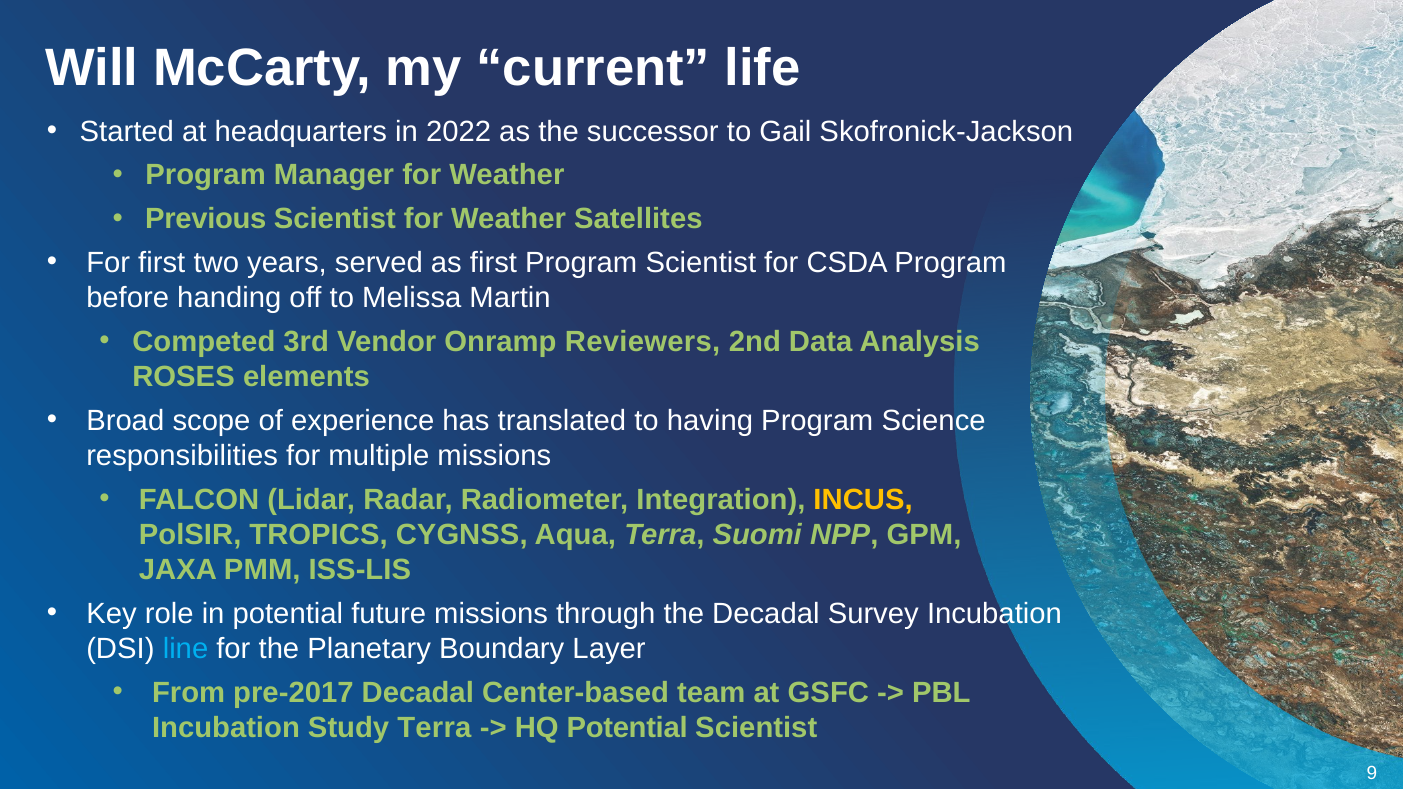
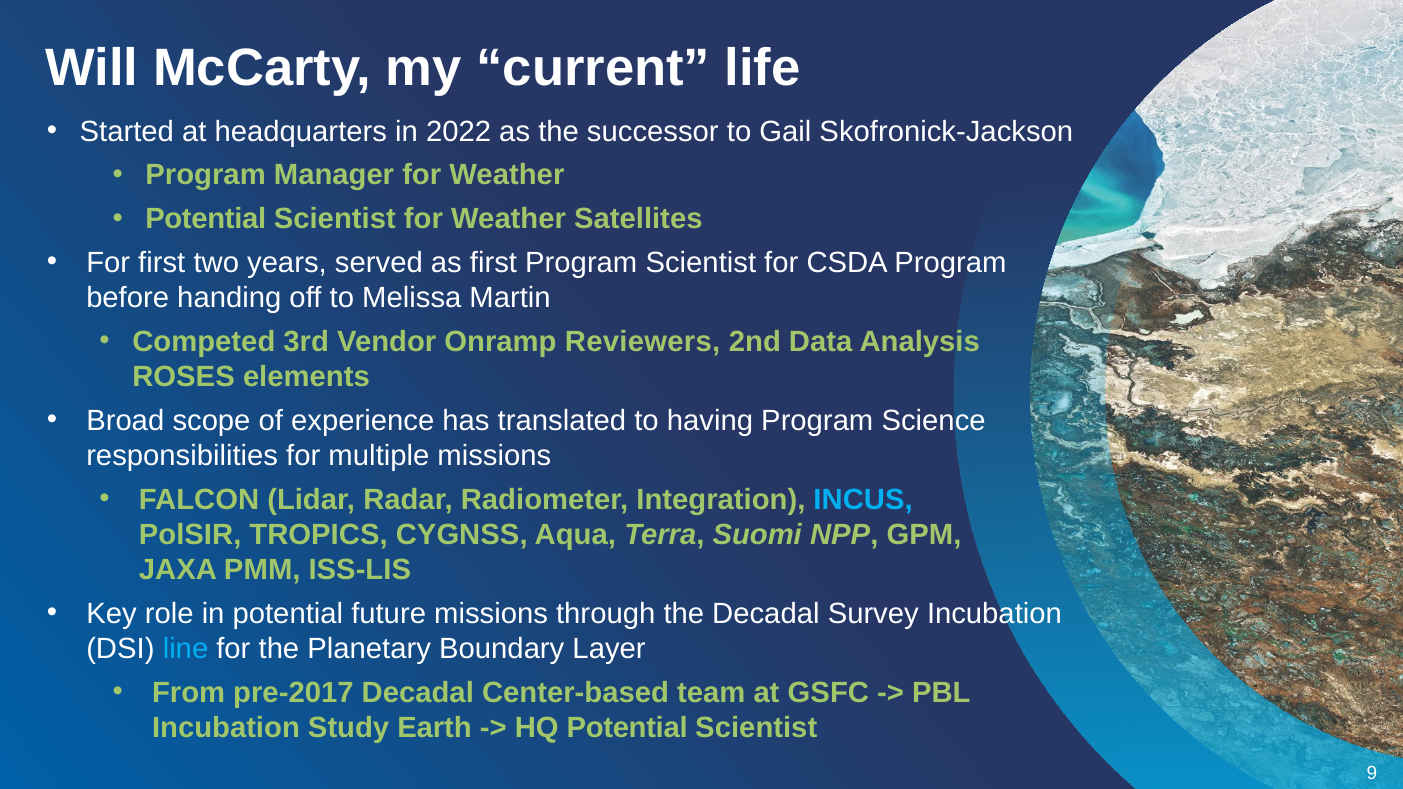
Previous: Previous -> Potential (206, 219)
INCUS colour: yellow -> light blue (863, 500)
Study Terra: Terra -> Earth (435, 728)
